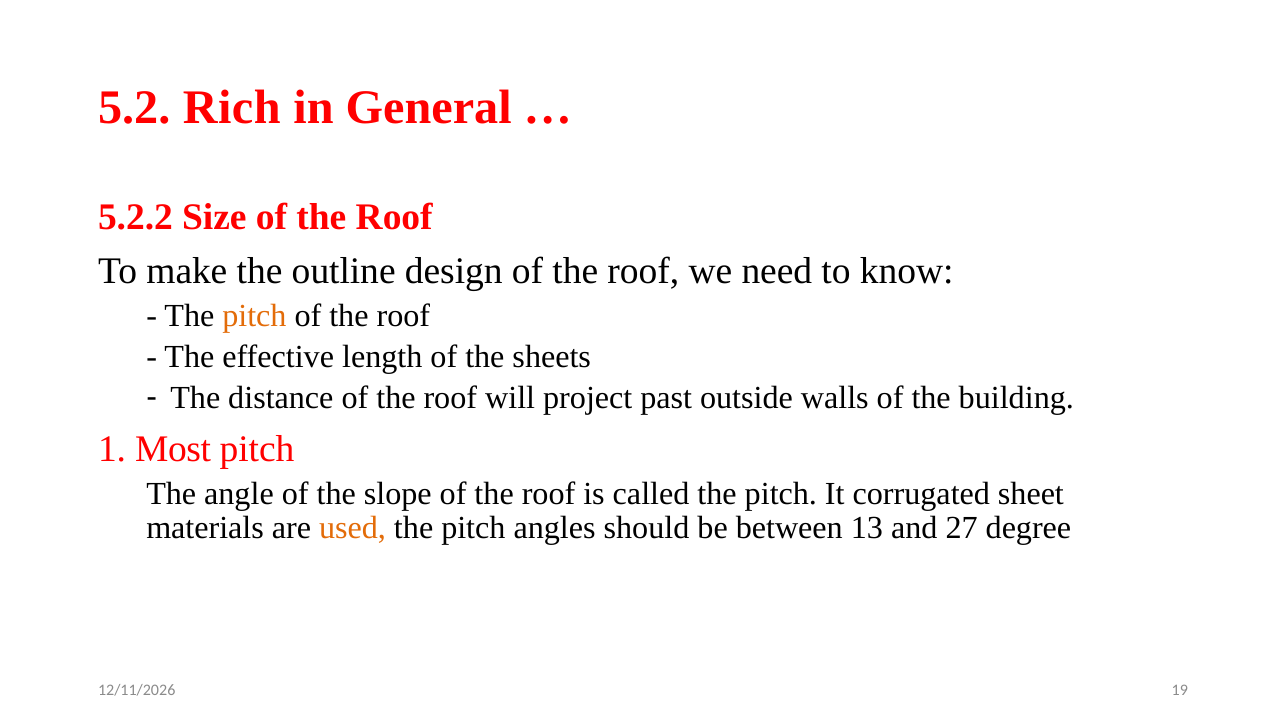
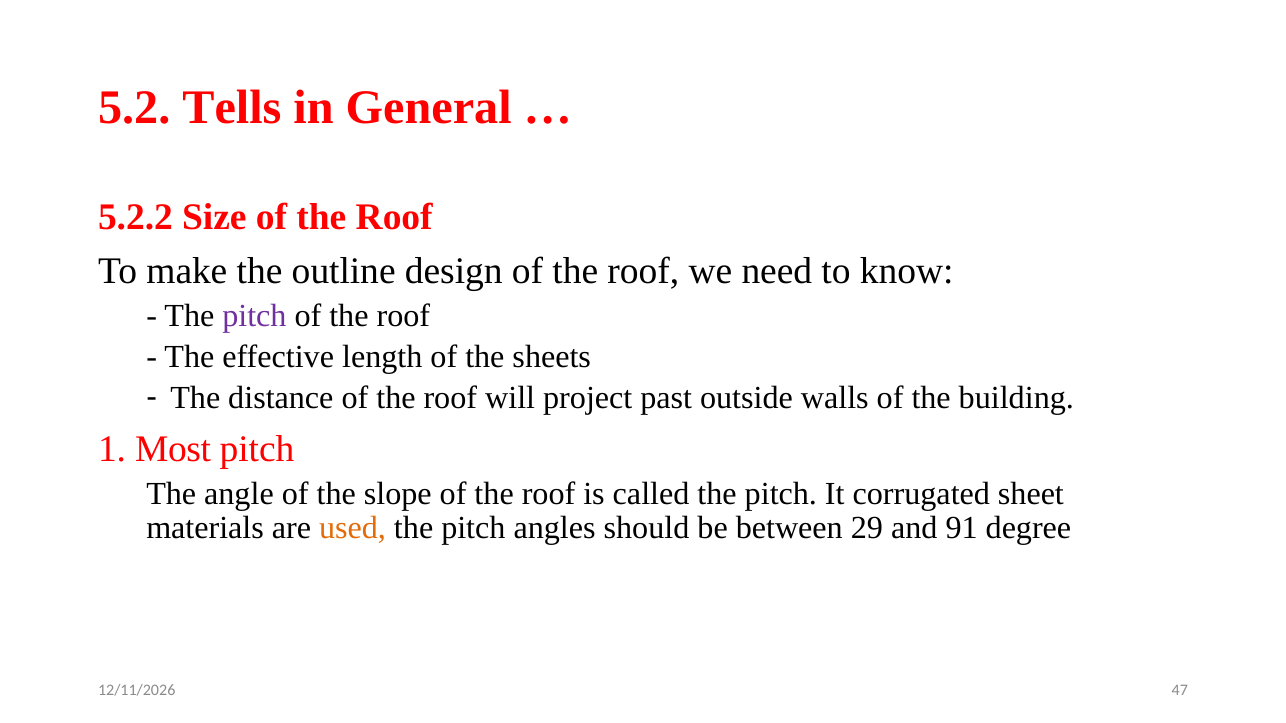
Rich: Rich -> Tells (232, 108)
pitch colour: orange -> purple (254, 316)
13: 13 -> 29 (867, 528)
27: 27 -> 91 (962, 528)
19: 19 -> 47 (1180, 691)
